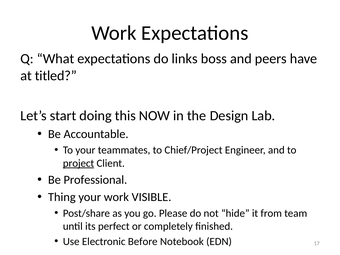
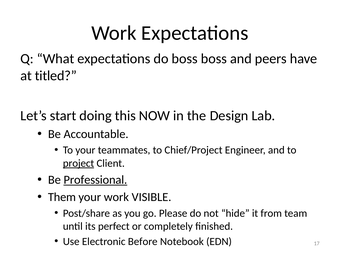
do links: links -> boss (185, 59)
Professional underline: none -> present (95, 180)
Thing: Thing -> Them (62, 197)
